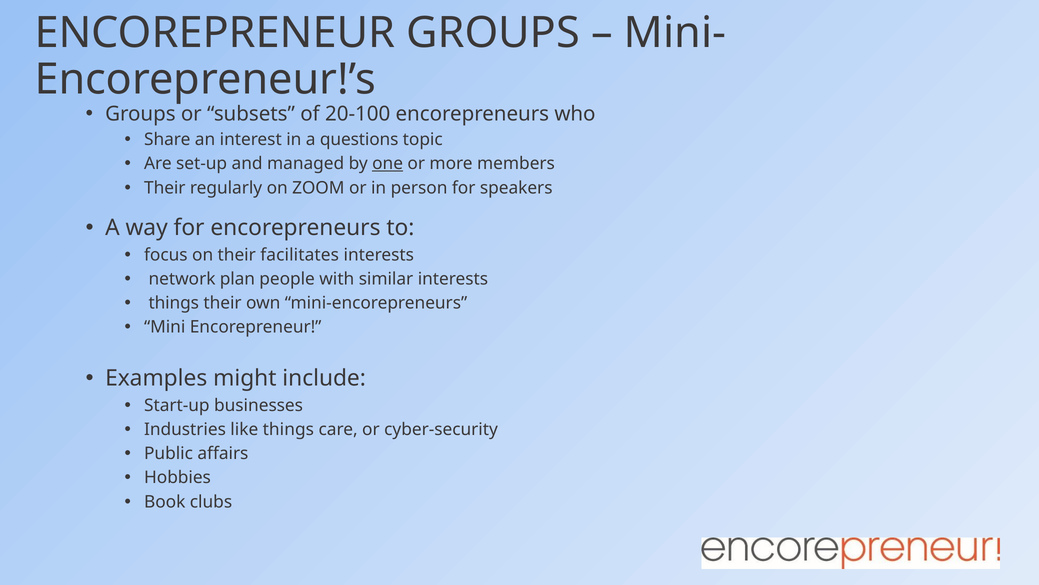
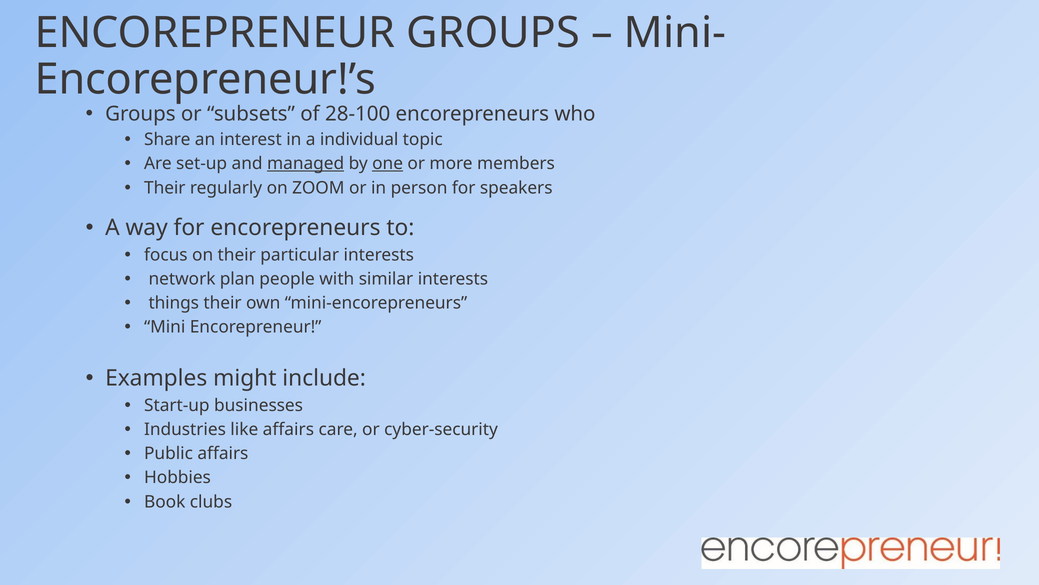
20-100: 20-100 -> 28-100 (358, 114)
questions: questions -> individual (359, 139)
managed underline: none -> present (306, 164)
facilitates: facilitates -> particular (300, 255)
like things: things -> affairs (288, 429)
